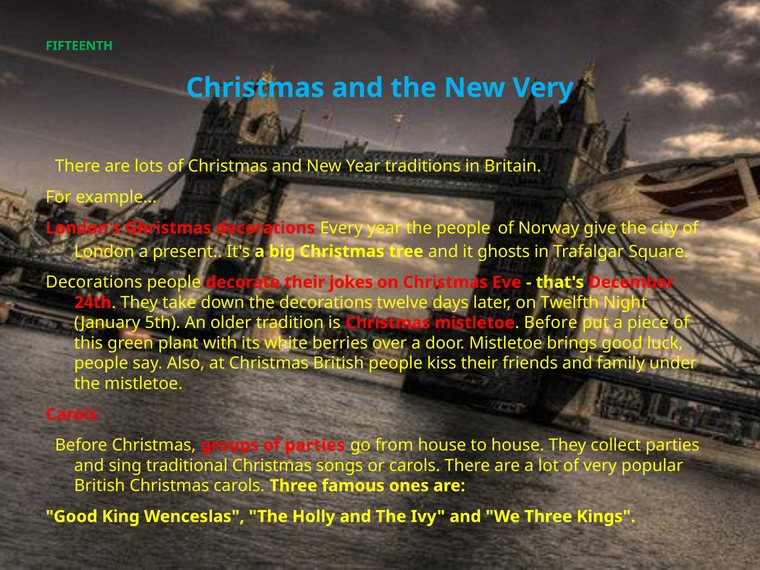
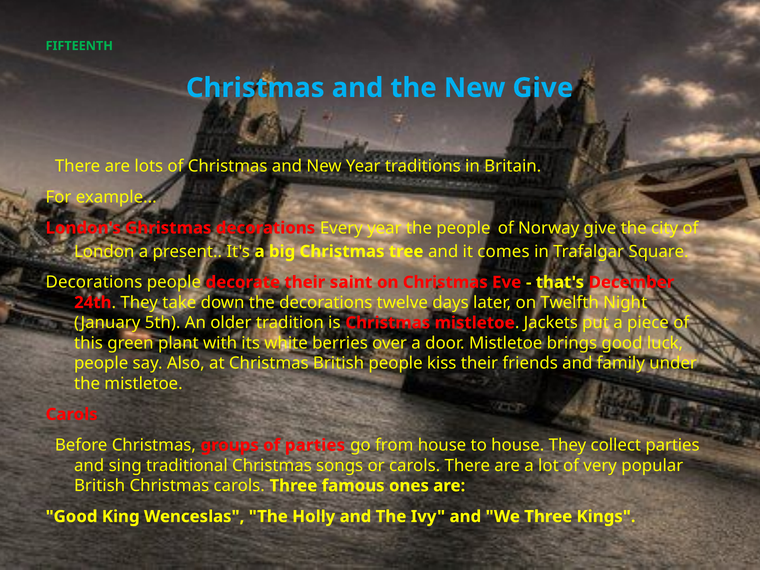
New Very: Very -> Give (543, 88)
ghosts: ghosts -> comes (503, 251)
jokes: jokes -> saint (351, 282)
mistletoe Before: Before -> Jackets (551, 323)
